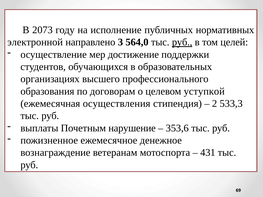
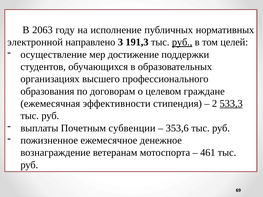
2073: 2073 -> 2063 (42, 30)
564,0: 564,0 -> 191,3 (137, 42)
уступкой: уступкой -> граждане (204, 91)
осуществления: осуществления -> эффективности (117, 104)
533,3 underline: none -> present (231, 104)
нарушение: нарушение -> субвенции (132, 128)
431: 431 -> 461 (208, 153)
